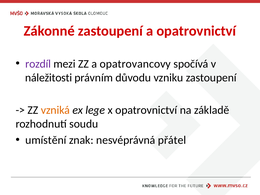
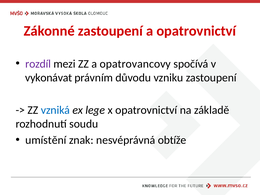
náležitosti: náležitosti -> vykonávat (49, 78)
vzniká colour: orange -> blue (55, 110)
přátel: přátel -> obtíže (172, 140)
